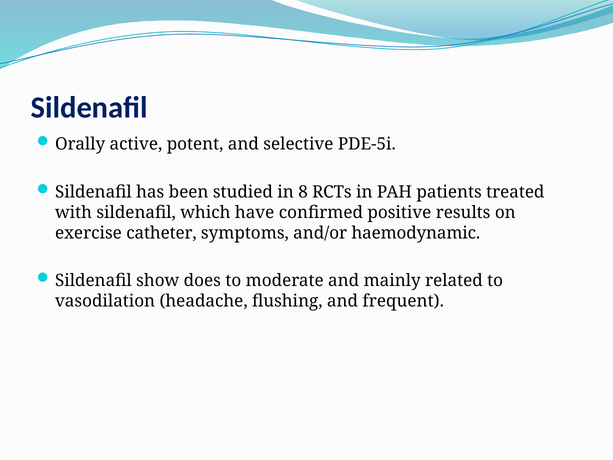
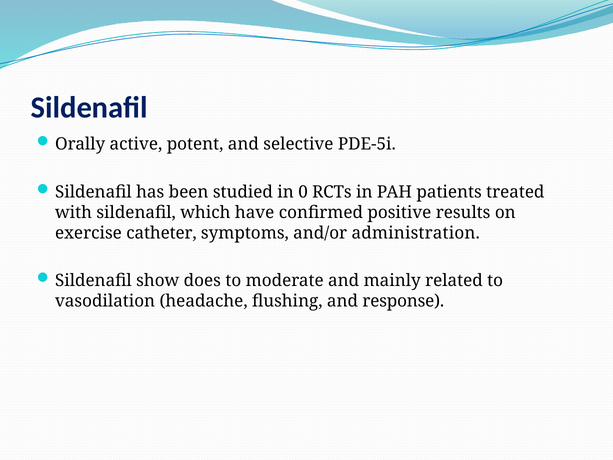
8: 8 -> 0 (303, 192)
haemodynamic: haemodynamic -> administration (416, 233)
frequent: frequent -> response (403, 301)
